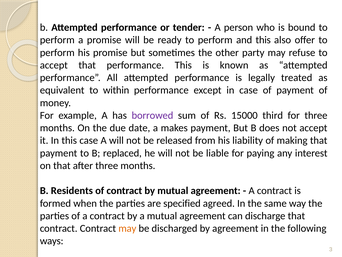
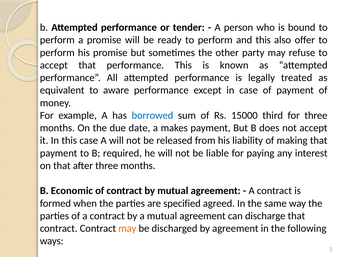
within: within -> aware (116, 90)
borrowed colour: purple -> blue (152, 115)
replaced: replaced -> required (122, 153)
Residents: Residents -> Economic (72, 190)
